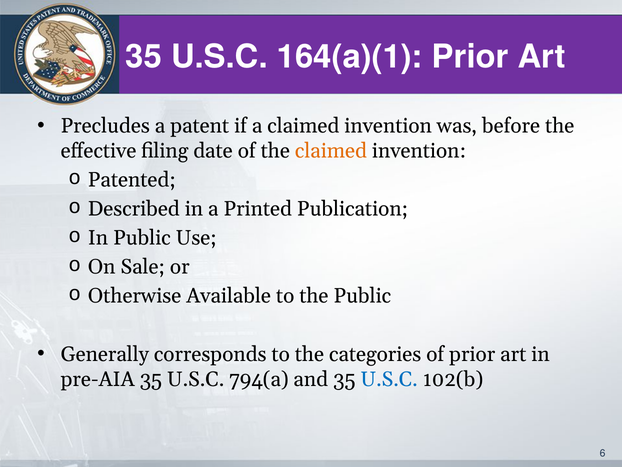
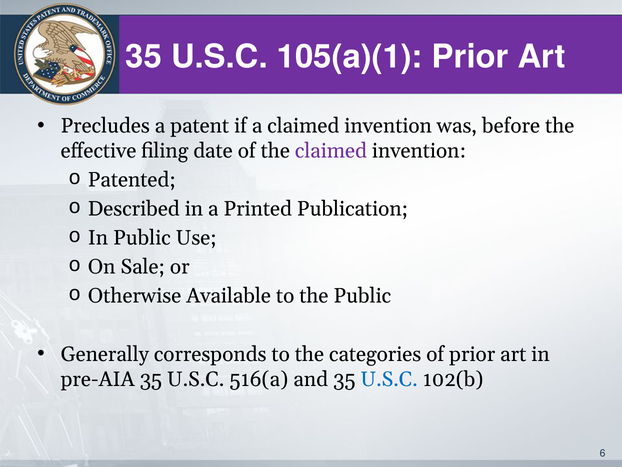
164(a)(1: 164(a)(1 -> 105(a)(1 (350, 57)
claimed colour: orange -> purple (331, 151)
794(a: 794(a -> 516(a (259, 379)
